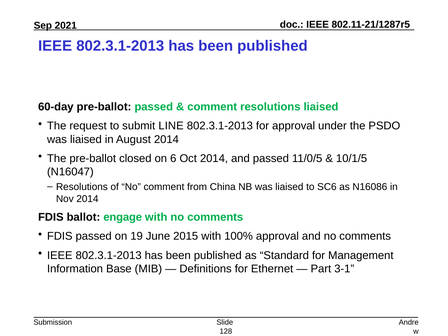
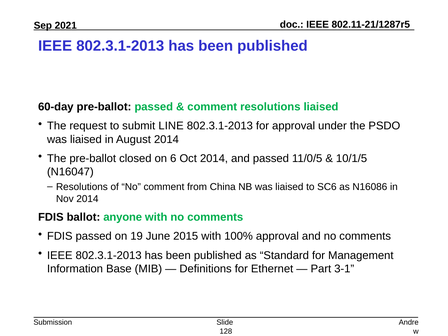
engage: engage -> anyone (123, 217)
